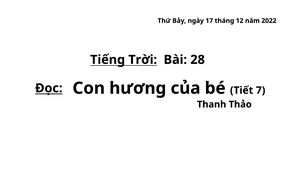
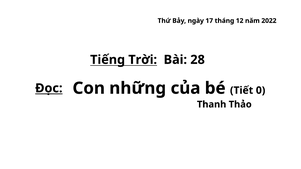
hương: hương -> những (138, 88)
7: 7 -> 0 (261, 90)
